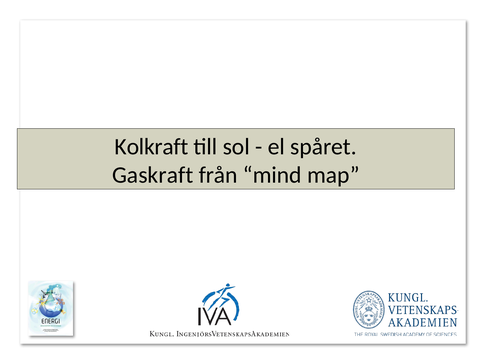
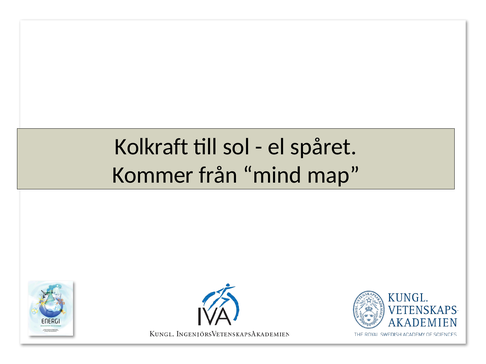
Gaskraft: Gaskraft -> Kommer (153, 175)
